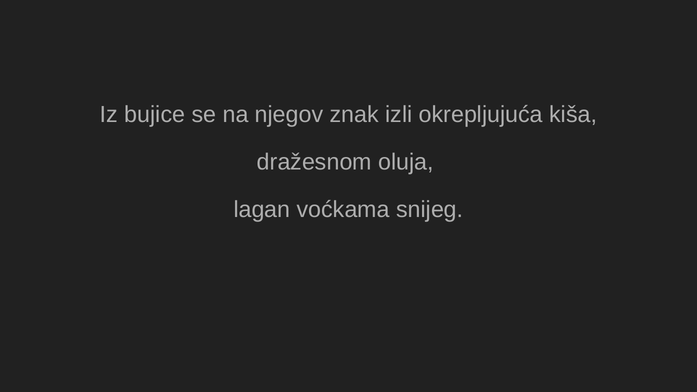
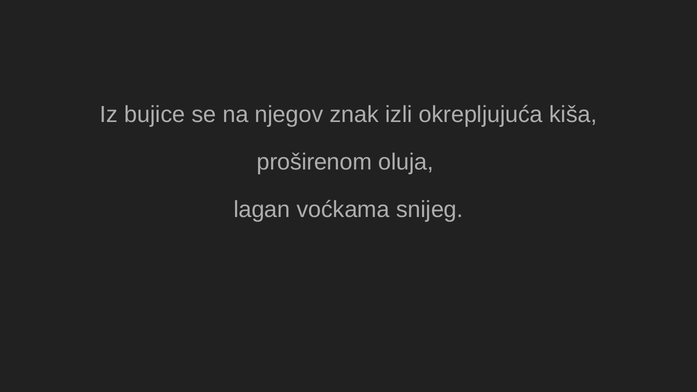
dražesnom: dražesnom -> proširenom (314, 162)
